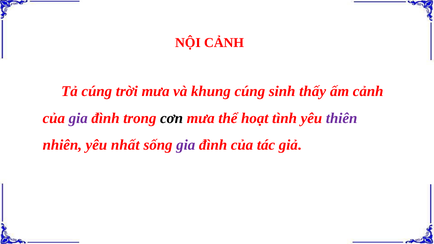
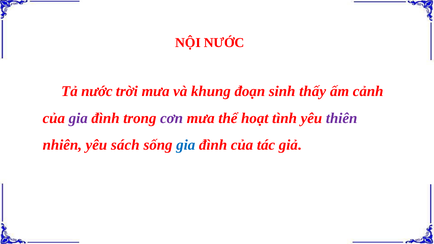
NỘI CẢNH: CẢNH -> NƯỚC (224, 43)
Tả cúng: cúng -> nước (97, 91)
khung cúng: cúng -> đoạn (250, 91)
cơn colour: black -> purple (172, 118)
nhất: nhất -> sách (125, 145)
gia colour: purple -> blue (186, 145)
